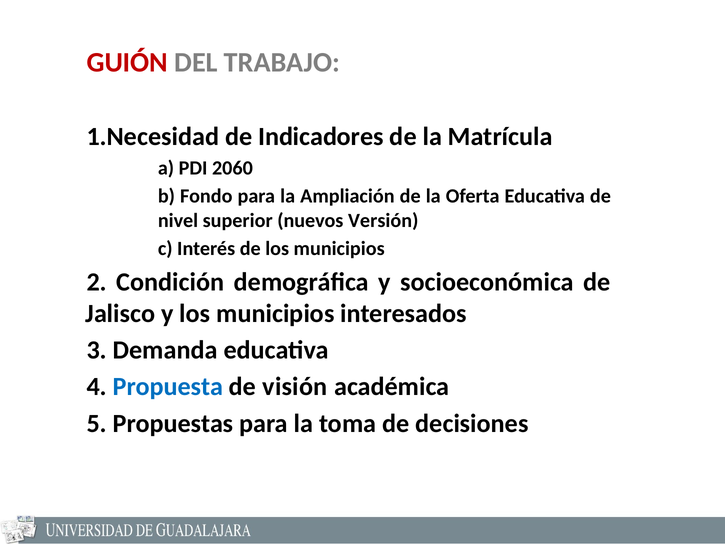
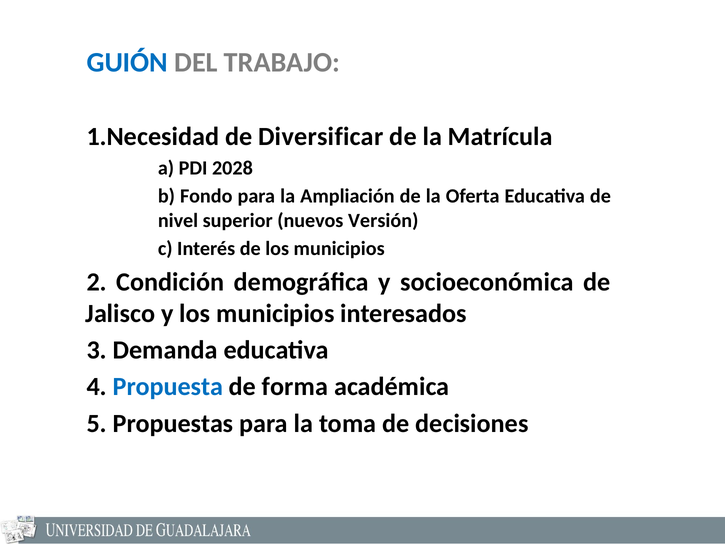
GUIÓN colour: red -> blue (127, 62)
Indicadores: Indicadores -> Diversificar (321, 137)
2060: 2060 -> 2028 (232, 168)
visión: visión -> forma (295, 387)
